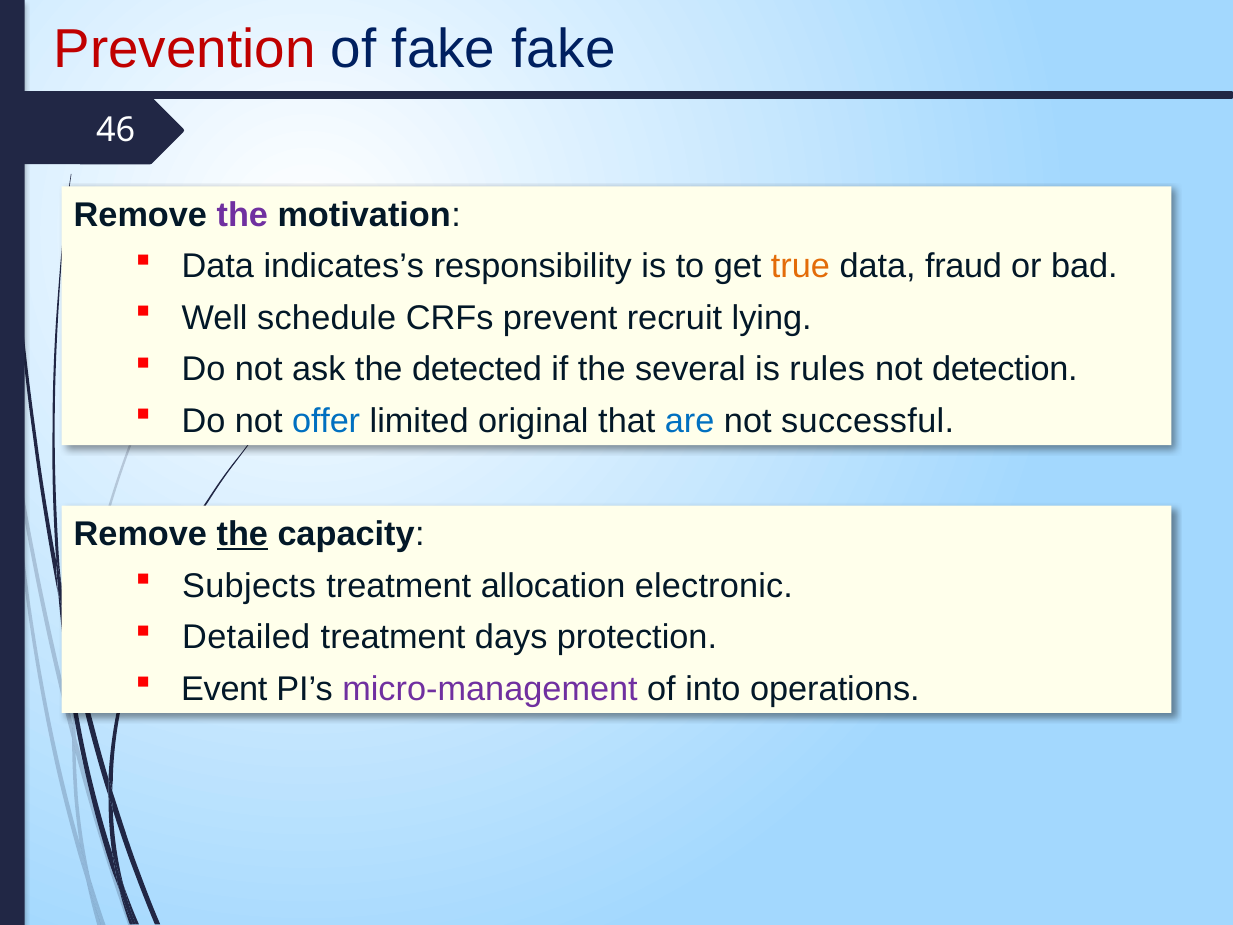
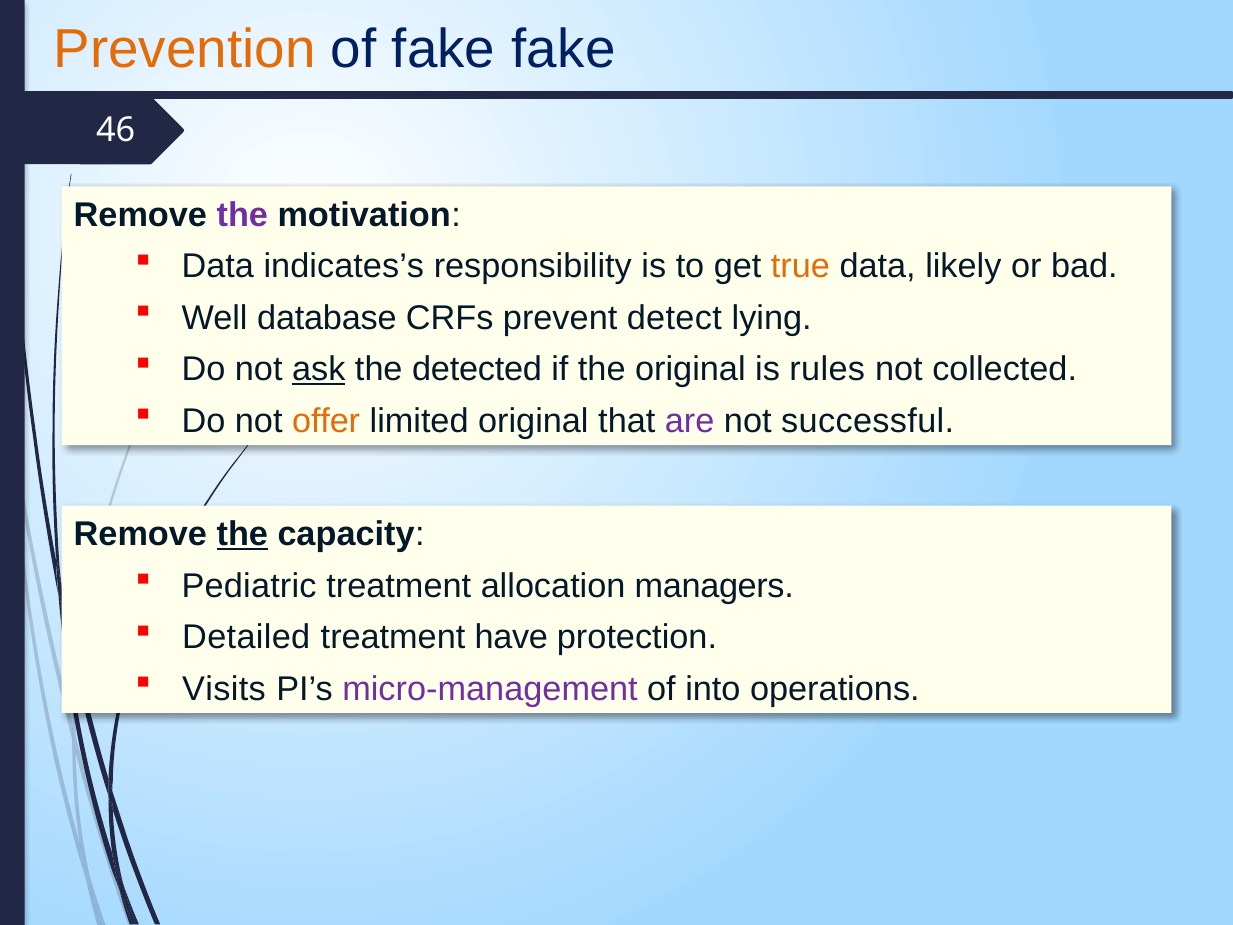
Prevention colour: red -> orange (185, 50)
fraud: fraud -> likely (963, 267)
schedule: schedule -> database (327, 318)
recruit: recruit -> detect (674, 318)
ask underline: none -> present (319, 369)
the several: several -> original (690, 369)
detection: detection -> collected (1005, 369)
offer colour: blue -> orange (326, 421)
are colour: blue -> purple (690, 421)
Subjects: Subjects -> Pediatric (249, 586)
electronic: electronic -> managers (714, 586)
days: days -> have (511, 637)
Event: Event -> Visits (224, 689)
